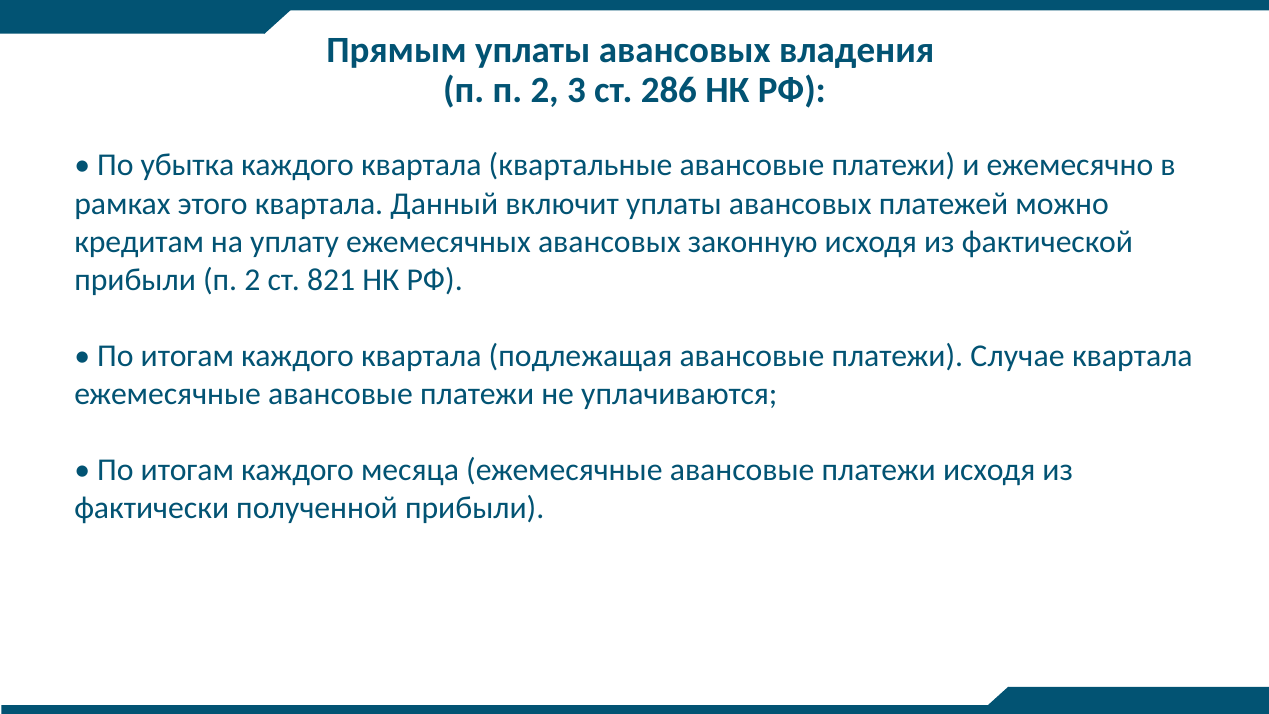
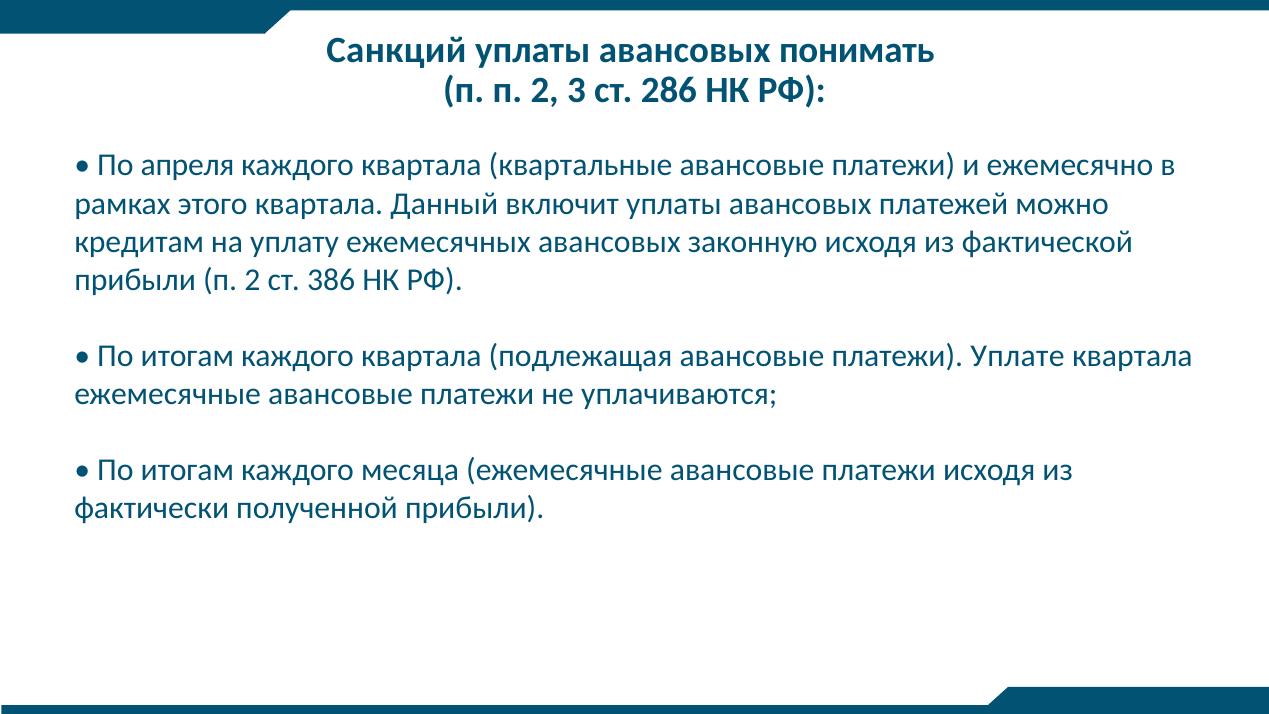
Прямым: Прямым -> Санкций (396, 51)
владения: владения -> понимать (857, 51)
убытка: убытка -> апреля (188, 165)
821: 821 -> 386 (331, 280)
Случае: Случае -> Уплате (1017, 356)
